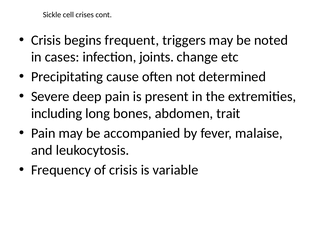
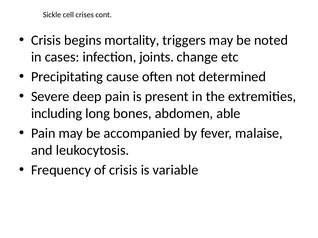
frequent: frequent -> mortality (132, 40)
trait: trait -> able (228, 114)
